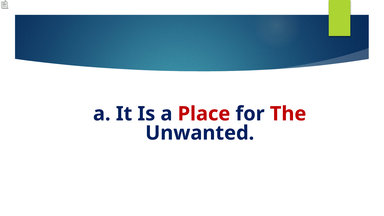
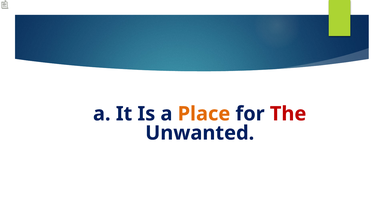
Place colour: red -> orange (204, 114)
